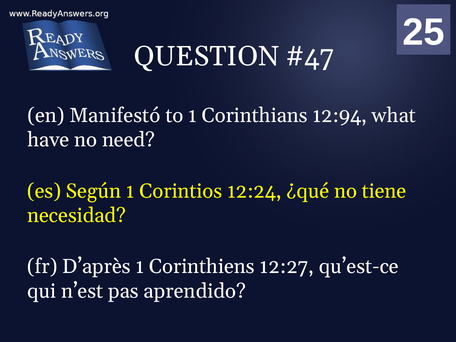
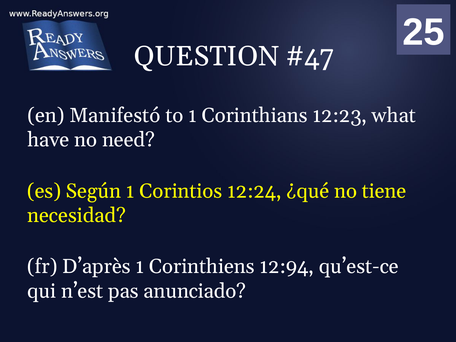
12:94: 12:94 -> 12:23 (340, 115)
12:27: 12:27 -> 12:94 (287, 267)
aprendido: aprendido -> anunciado (195, 291)
